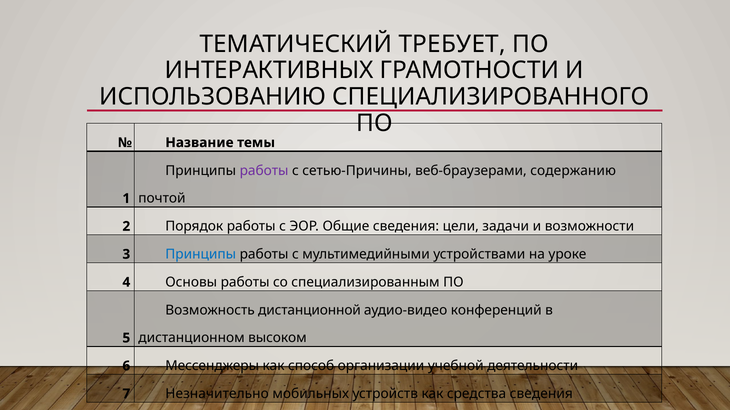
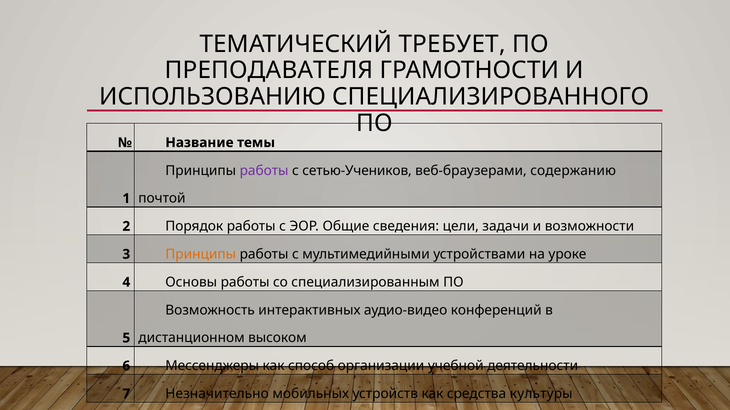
ИНТЕРАКТИВНЫХ: ИНТЕРАКТИВНЫХ -> ПРЕПОДАВАТЕЛЯ (269, 71)
сетью-Причины: сетью-Причины -> сетью-Учеников (357, 171)
Принципы colour: blue -> orange (201, 255)
дистанционной: дистанционной -> интерактивных (309, 311)
средства сведения: сведения -> культуры (541, 394)
